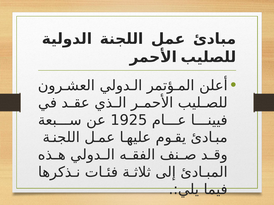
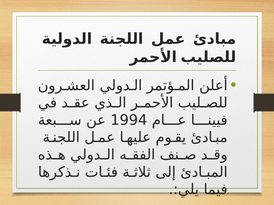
1925: 1925 -> 1994 (129, 120)
